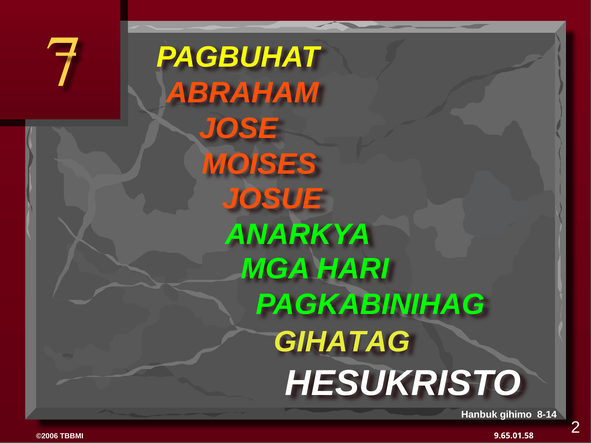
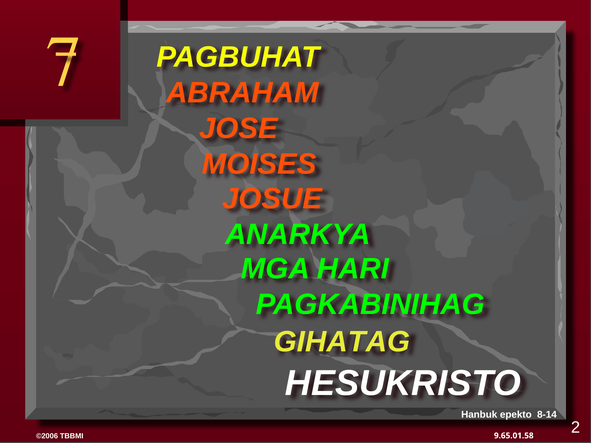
gihimo: gihimo -> epekto (516, 415)
